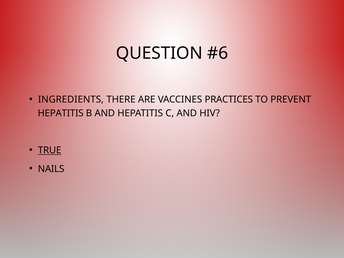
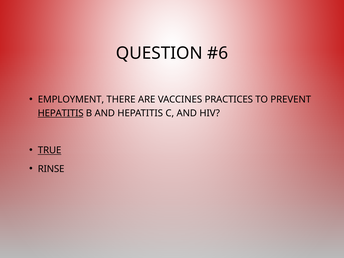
INGREDIENTS: INGREDIENTS -> EMPLOYMENT (71, 99)
HEPATITIS underline: none -> present (61, 113)
NAILS: NAILS -> RINSE (51, 169)
